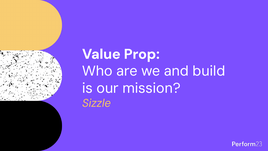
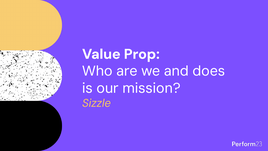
build: build -> does (209, 71)
